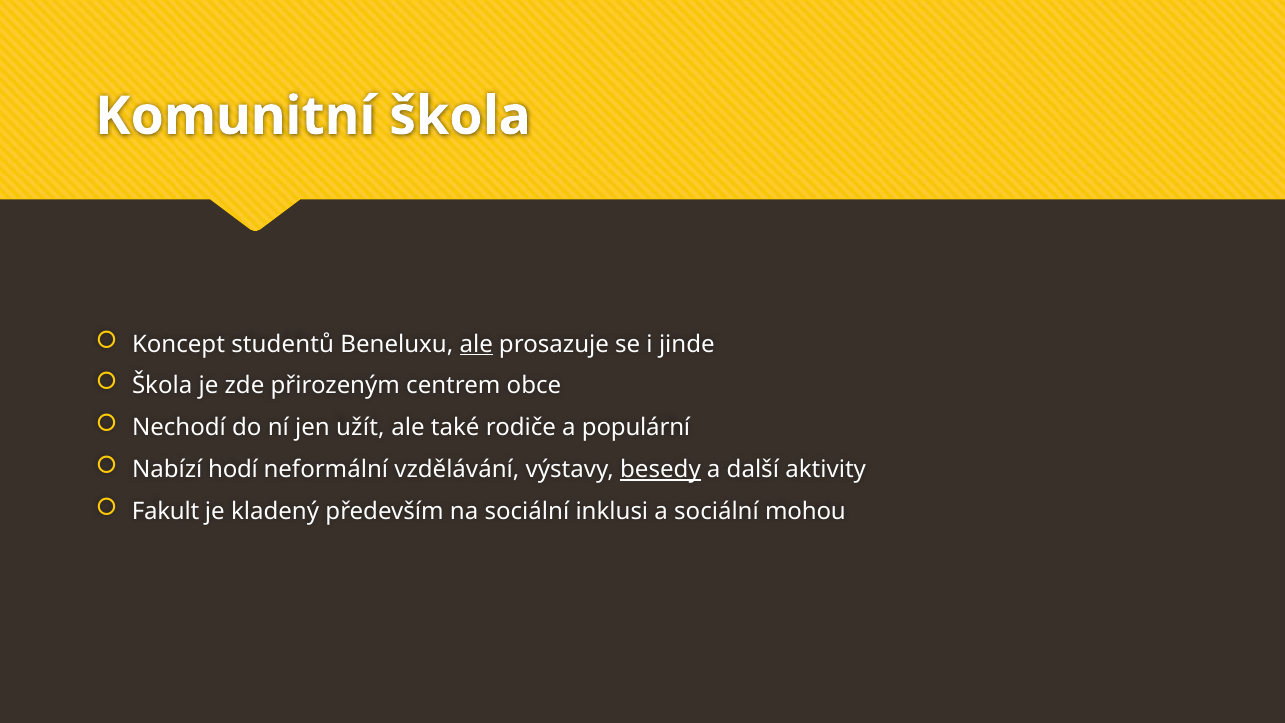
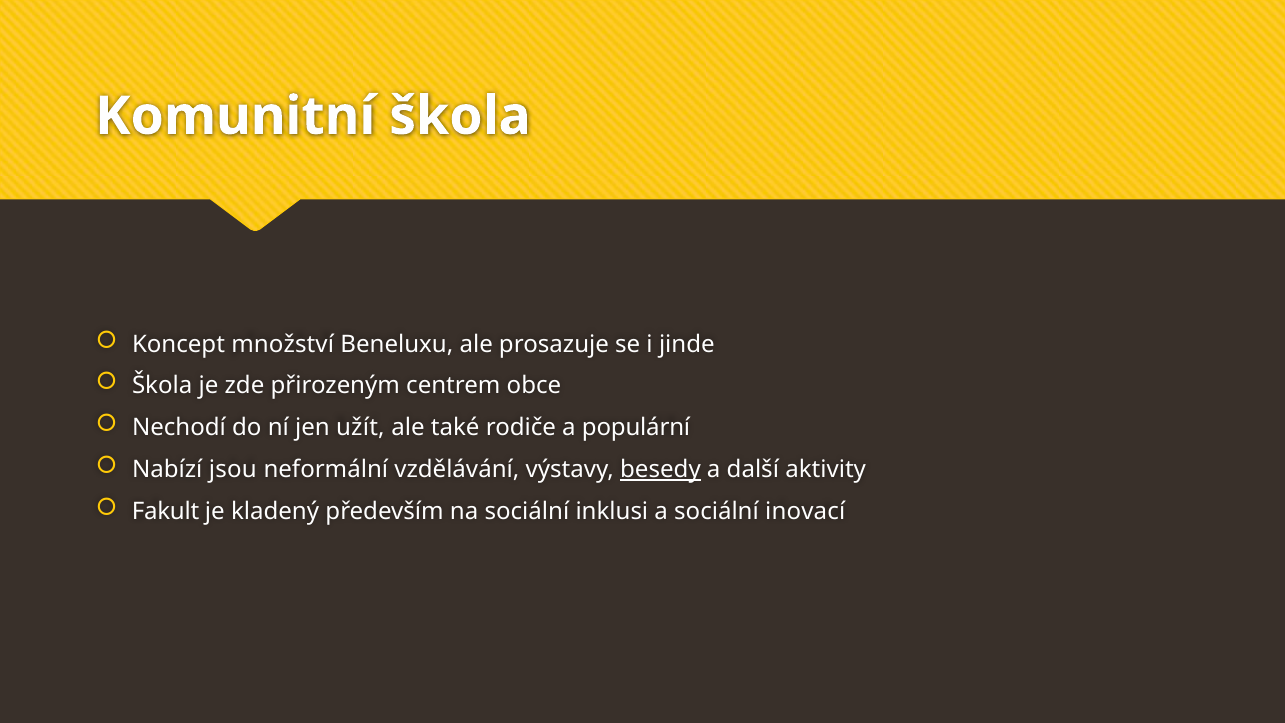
studentů: studentů -> množství (283, 344)
ale underline: present -> none (476, 344)
hodí: hodí -> jsou (233, 469)
mohou: mohou -> inovací (805, 511)
